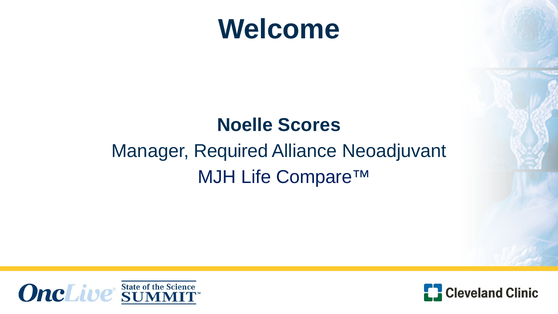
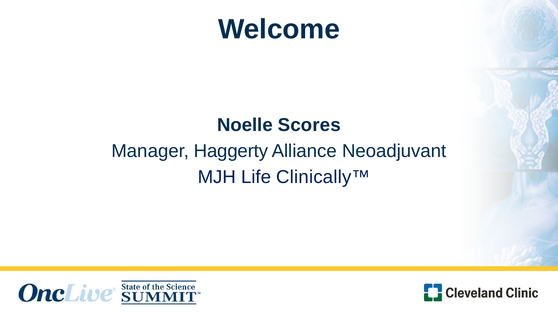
Required: Required -> Haggerty (231, 151)
Compare™: Compare™ -> Clinically™ (323, 177)
